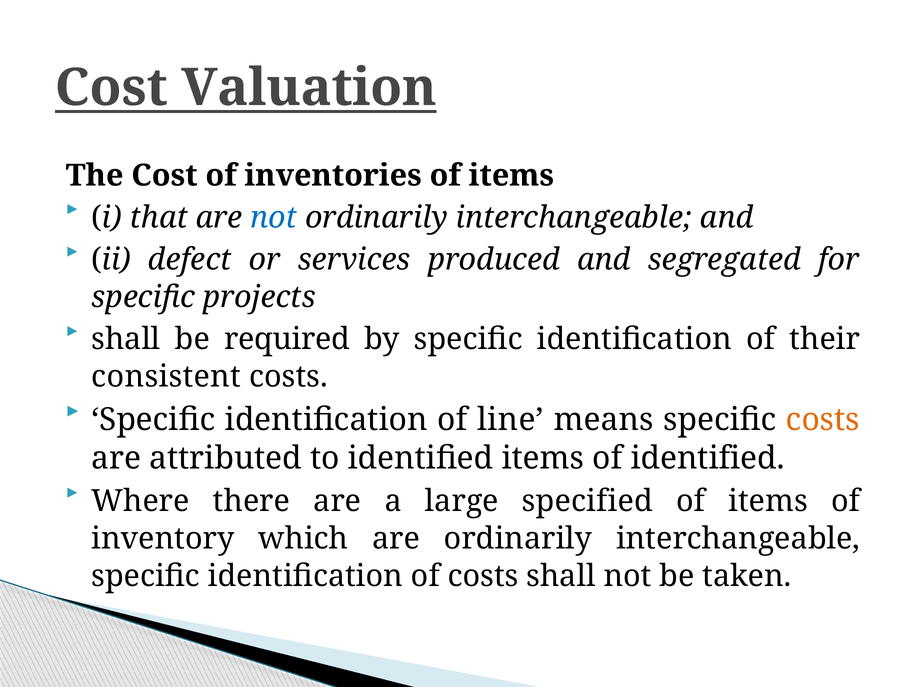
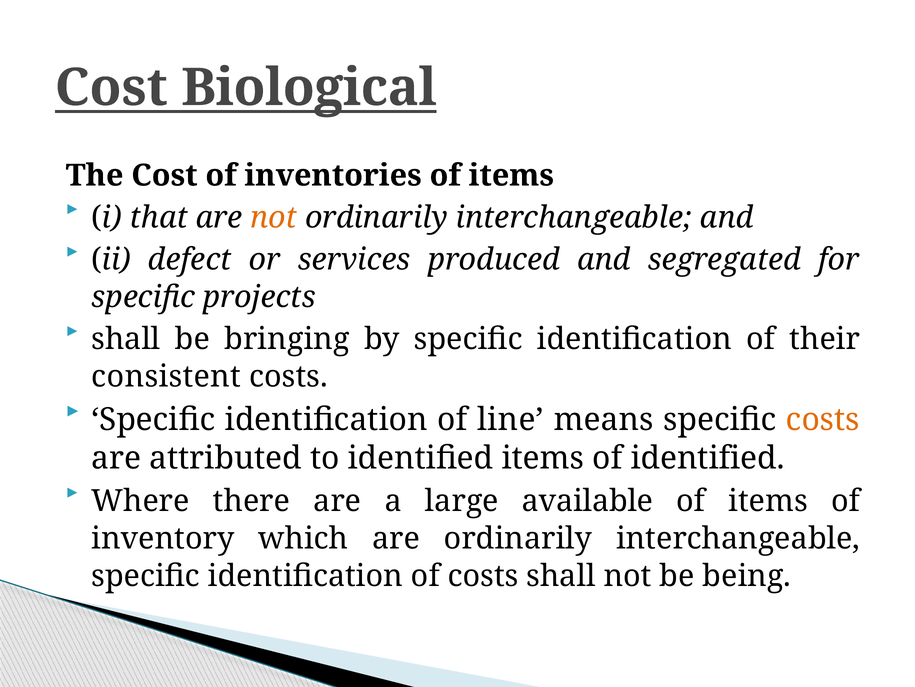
Valuation: Valuation -> Biological (309, 88)
not colour: blue -> orange (274, 217)
required: required -> bringing (287, 339)
specified: specified -> available (588, 500)
taken: taken -> being (747, 575)
